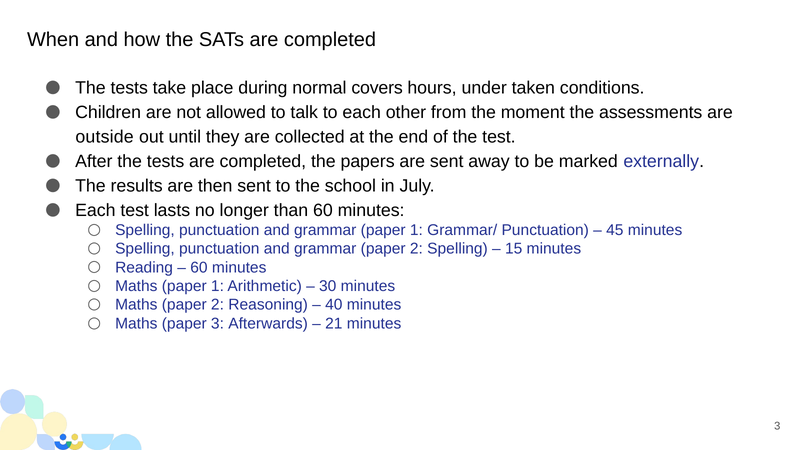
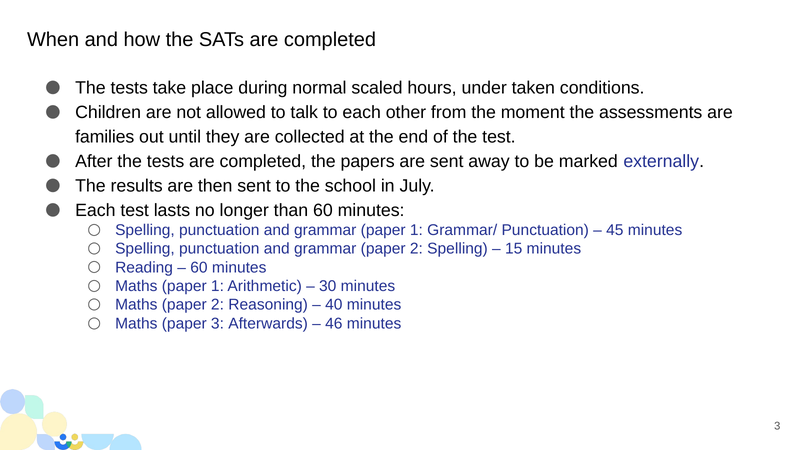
covers: covers -> scaled (377, 88)
outside: outside -> families (105, 137)
21: 21 -> 46 (334, 323)
